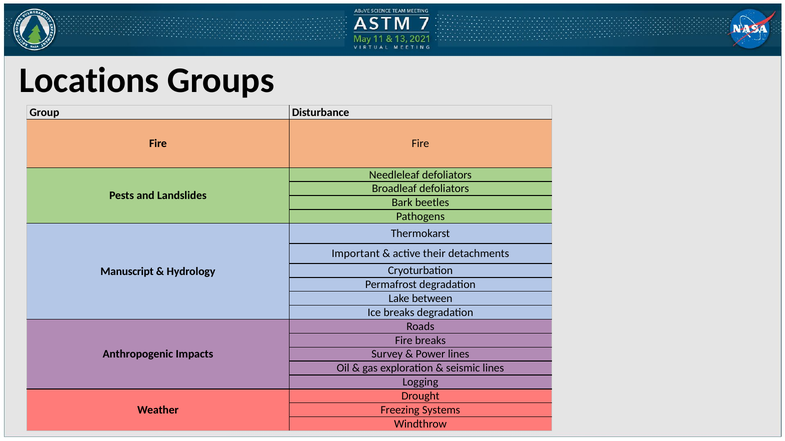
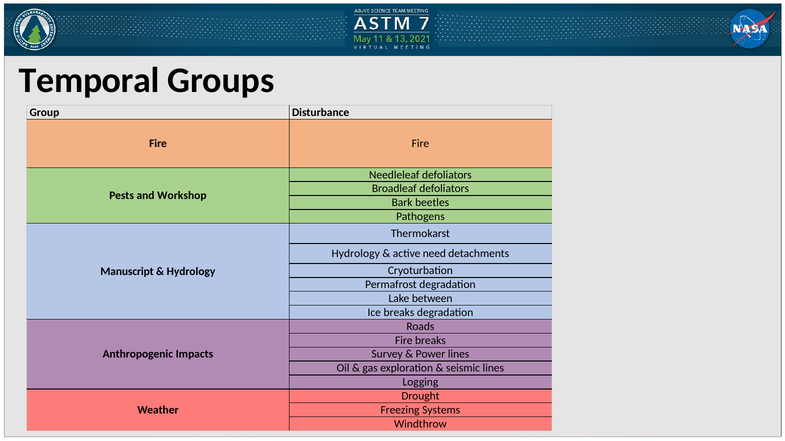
Locations: Locations -> Temporal (89, 81)
Landslides: Landslides -> Workshop (182, 196)
Important: Important -> Hydrology (356, 254)
their: their -> need (434, 254)
